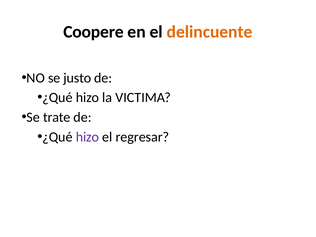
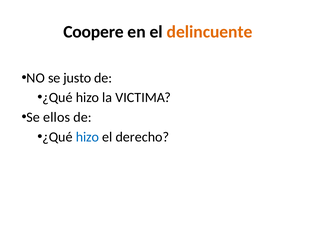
trate: trate -> ellos (57, 117)
hizo colour: purple -> blue (87, 137)
regresar: regresar -> derecho (142, 137)
